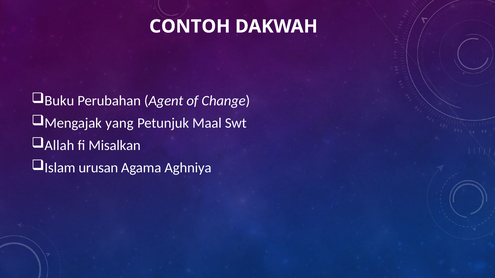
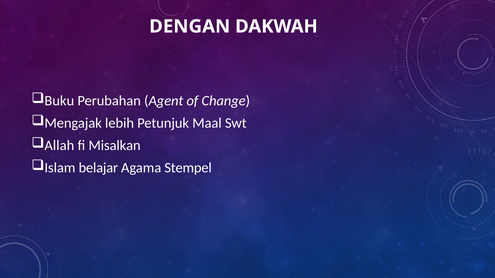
CONTOH: CONTOH -> DENGAN (190, 26)
yang: yang -> lebih (120, 123)
urusan: urusan -> belajar (98, 168)
Aghniya: Aghniya -> Stempel (188, 168)
